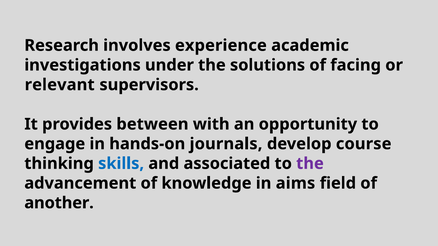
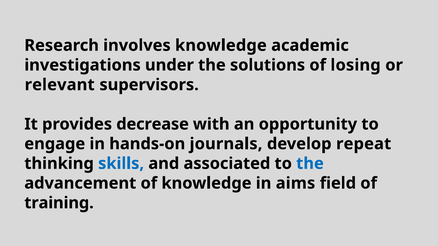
involves experience: experience -> knowledge (221, 45)
facing: facing -> losing (356, 65)
between: between -> decrease (153, 124)
course: course -> repeat (364, 144)
the colour: purple -> blue (310, 164)
another: another -> training (59, 203)
